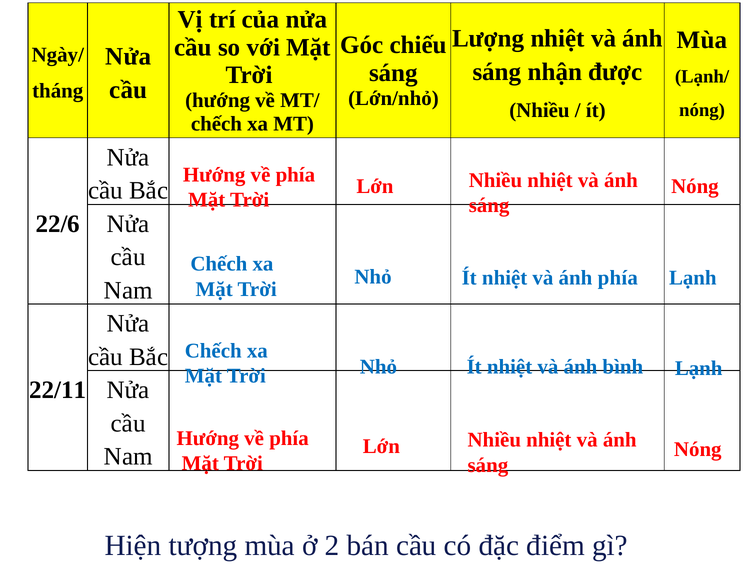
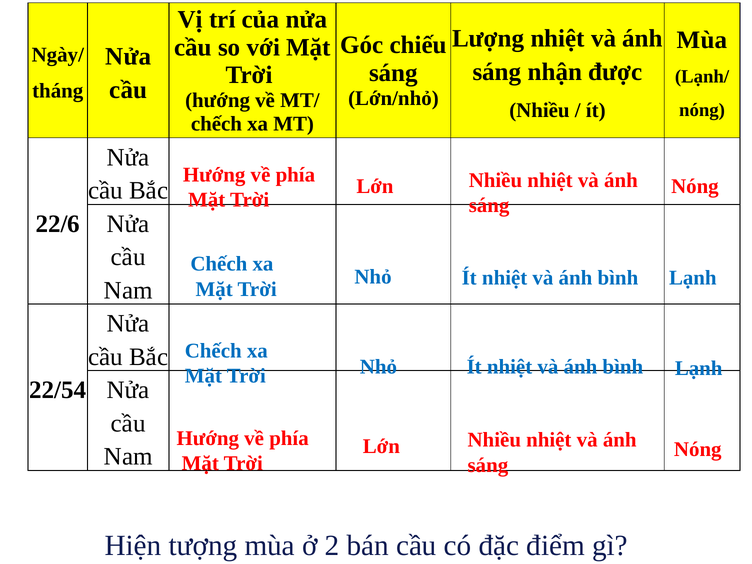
phía: phía -> bình (618, 278)
22/11: 22/11 -> 22/54 (58, 390)
